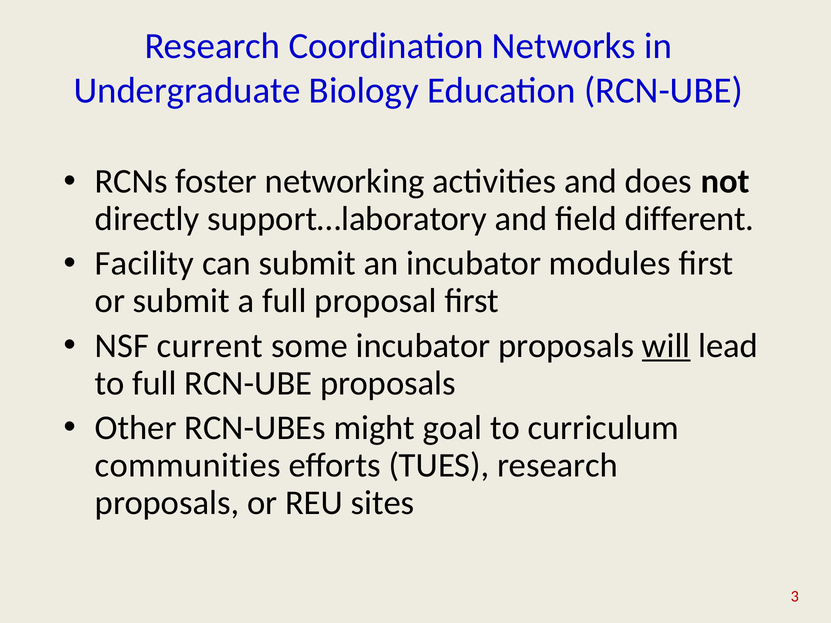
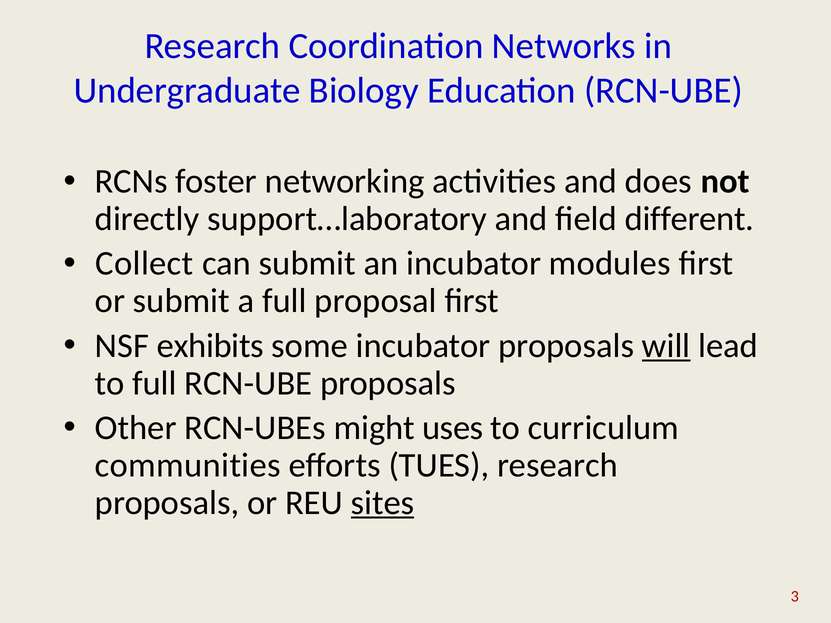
Facility: Facility -> Collect (144, 264)
current: current -> exhibits (210, 346)
goal: goal -> uses (453, 428)
sites underline: none -> present (383, 503)
